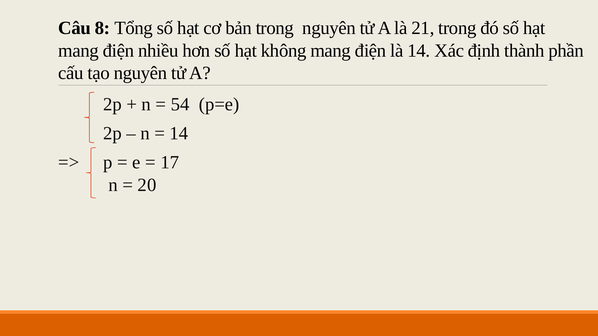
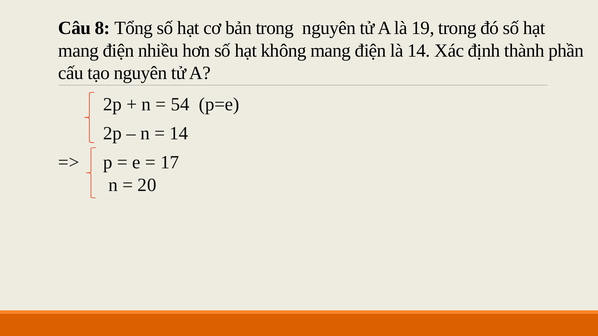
21: 21 -> 19 (423, 28)
